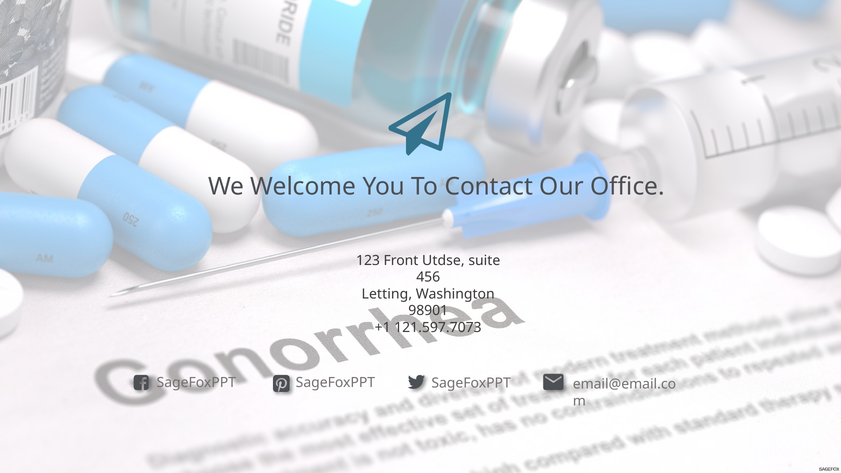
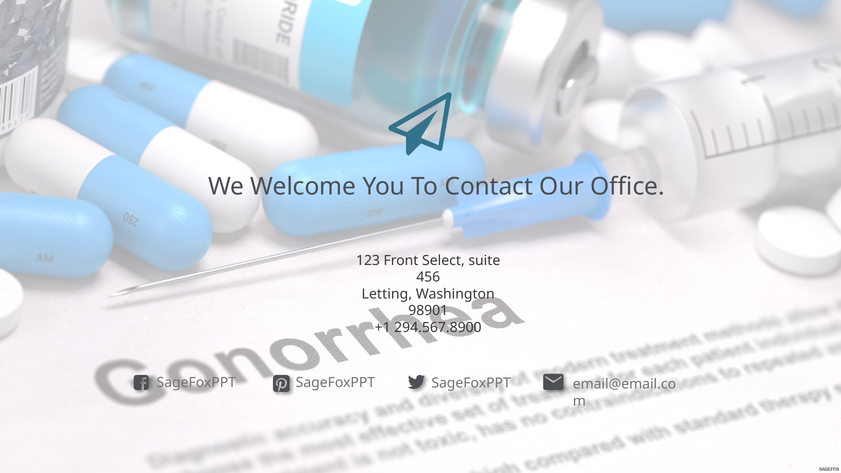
Utdse: Utdse -> Select (443, 260)
121.597.7073: 121.597.7073 -> 294.567.8900 (438, 328)
